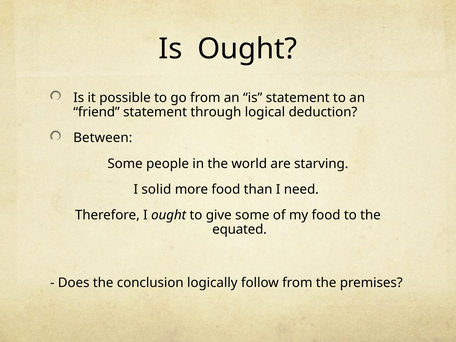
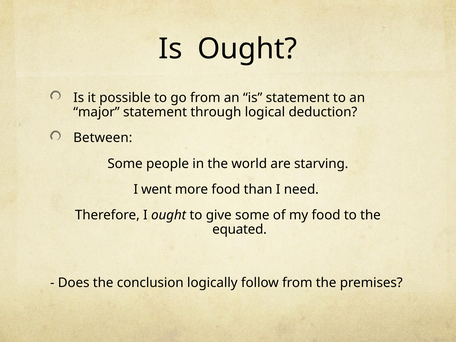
friend: friend -> major (96, 112)
solid: solid -> went (156, 189)
